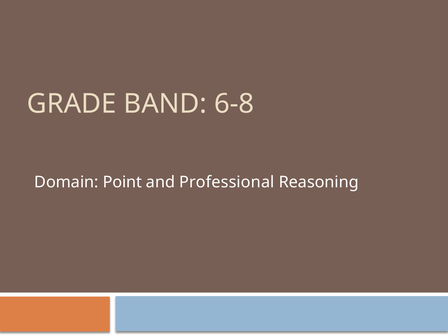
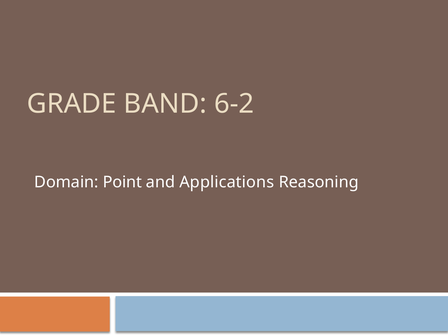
6-8: 6-8 -> 6-2 (234, 104)
Professional: Professional -> Applications (227, 182)
